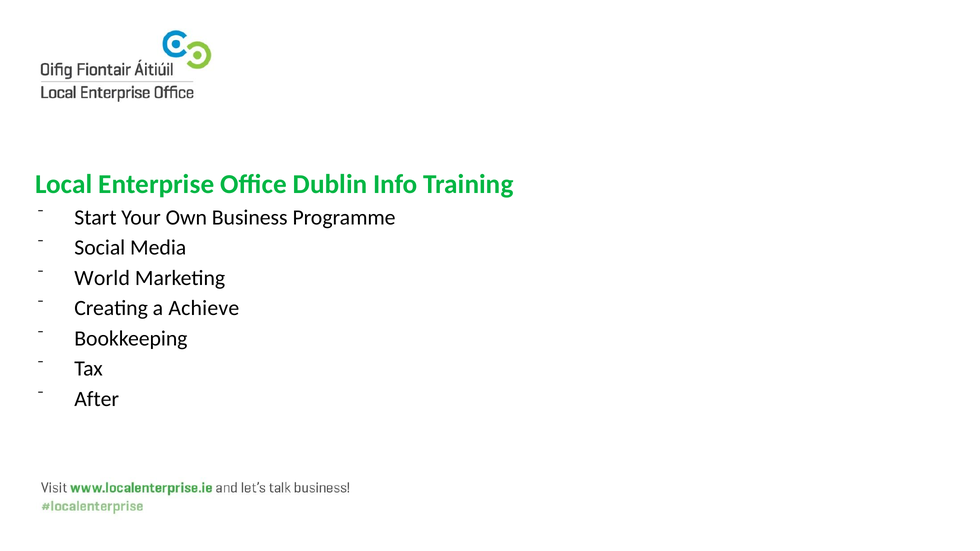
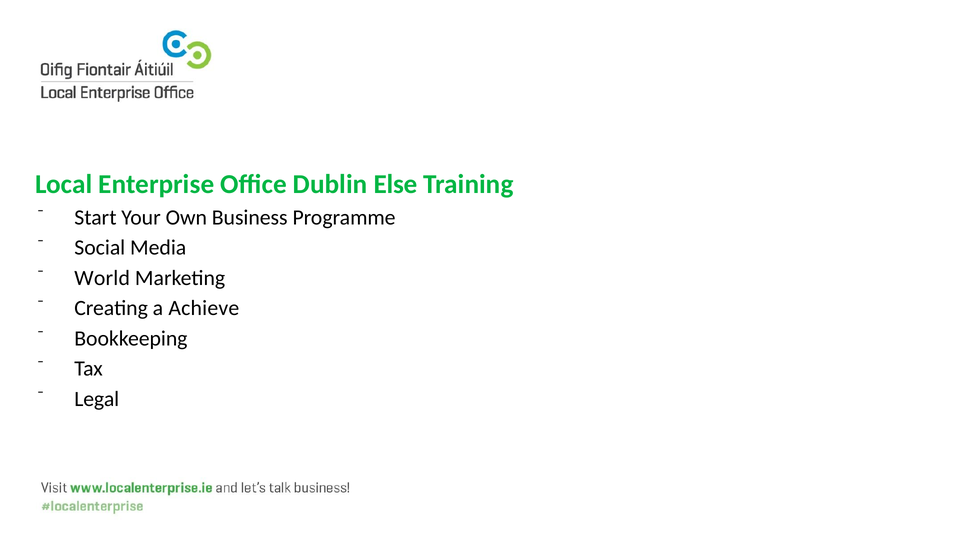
Info: Info -> Else (395, 184)
After: After -> Legal (97, 399)
